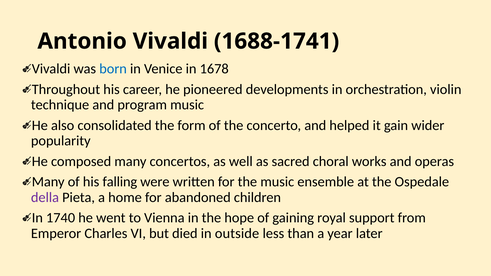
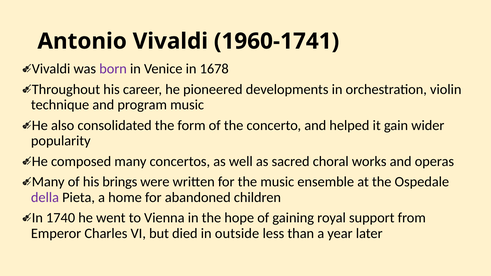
1688-1741: 1688-1741 -> 1960-1741 (277, 41)
born colour: blue -> purple (113, 69)
falling: falling -> brings (120, 182)
